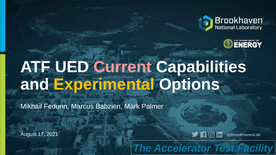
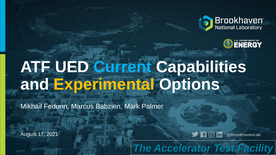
Current colour: pink -> light blue (123, 67)
